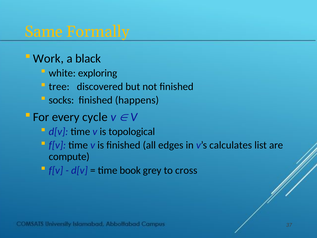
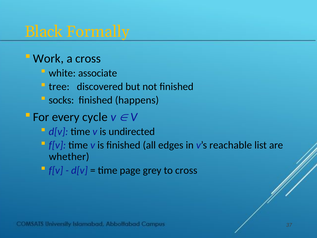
Same: Same -> Black (44, 32)
a black: black -> cross (88, 58)
exploring: exploring -> associate (98, 73)
topological: topological -> undirected (132, 131)
calculates: calculates -> reachable (231, 145)
compute: compute -> whether (69, 156)
book: book -> page (130, 170)
